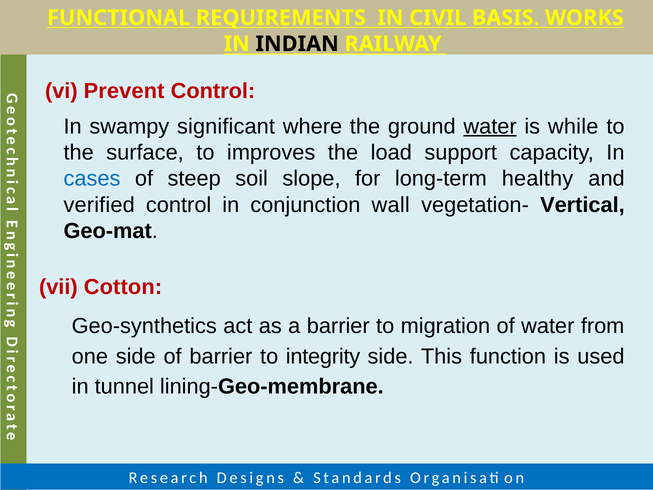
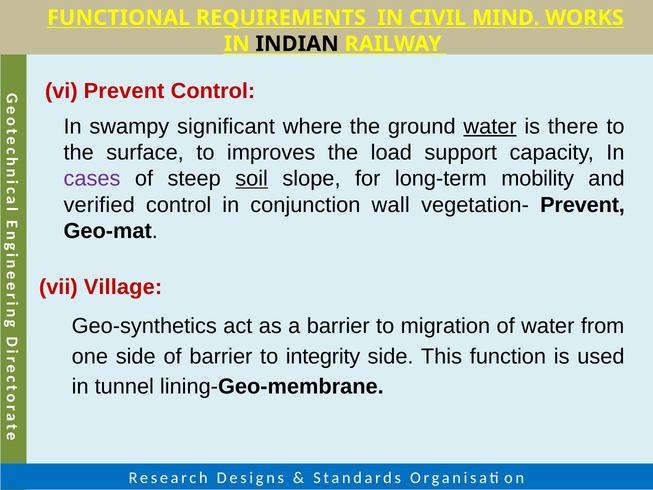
BASIS: BASIS -> MIND (506, 18)
while: while -> there (573, 126)
cases colour: blue -> purple (92, 179)
soil underline: none -> present (252, 179)
healthy: healthy -> mobility (538, 179)
vegetation- Vertical: Vertical -> Prevent (583, 205)
Cotton: Cotton -> Village (123, 287)
